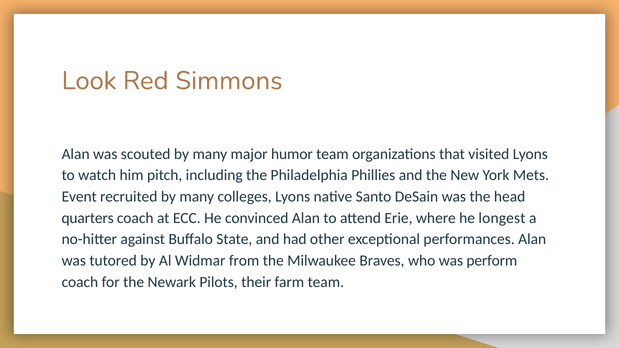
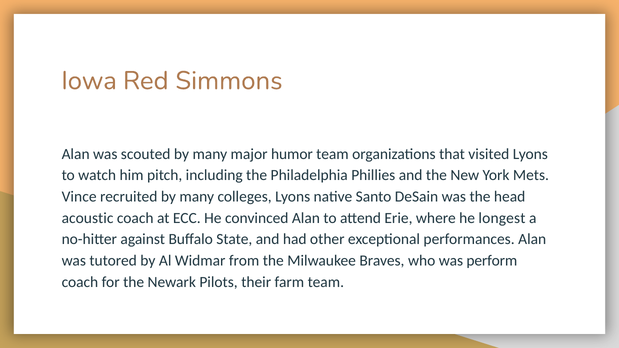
Look: Look -> Iowa (89, 81)
Event: Event -> Vince (79, 197)
quarters: quarters -> acoustic (88, 218)
